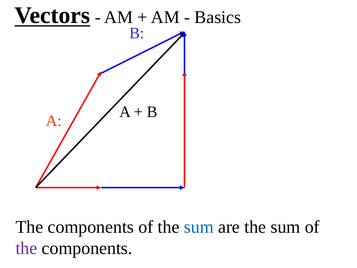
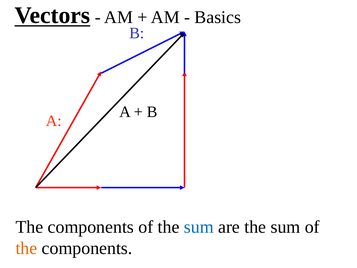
the colour: purple -> orange (26, 248)
